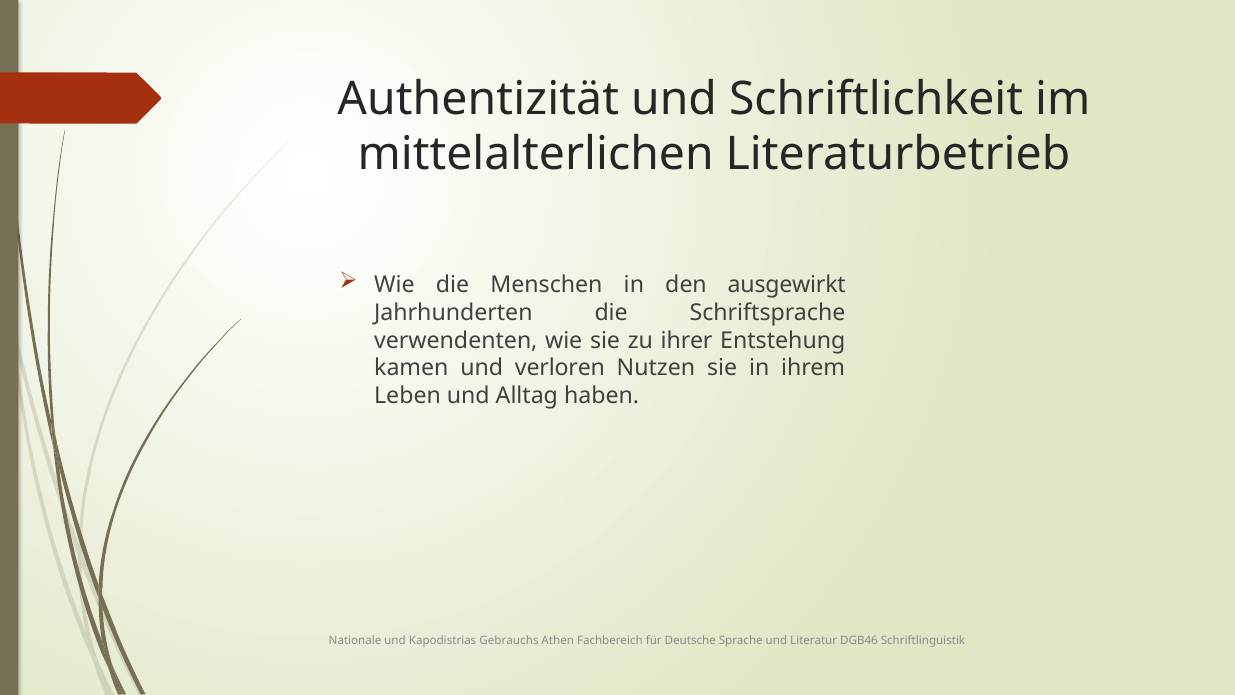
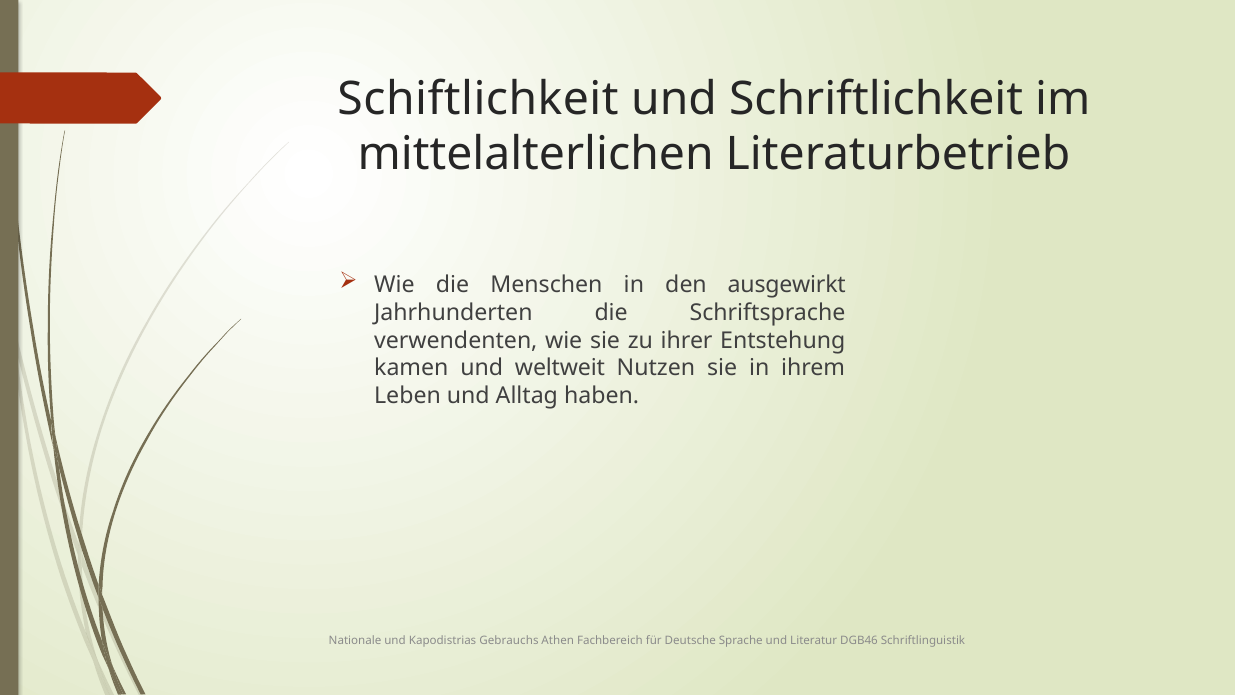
Authentizität: Authentizität -> Schiftlichkeit (478, 99)
verloren: verloren -> weltweit (560, 368)
